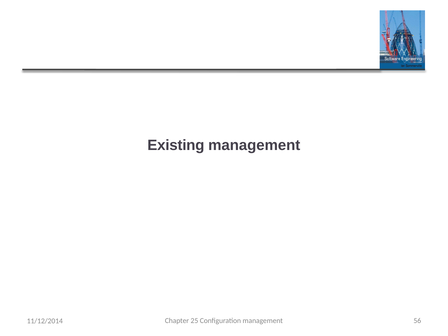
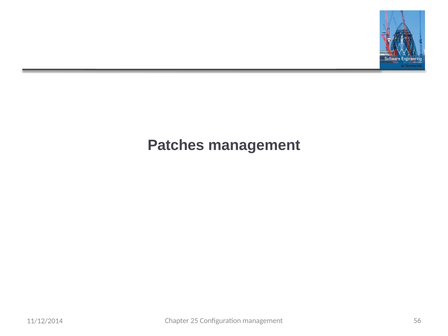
Existing: Existing -> Patches (176, 145)
